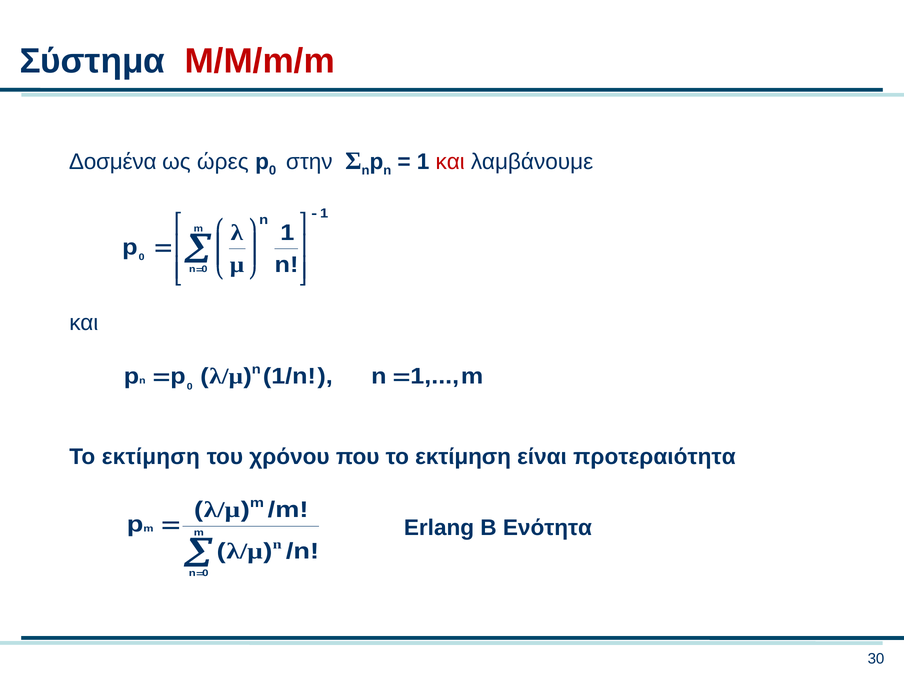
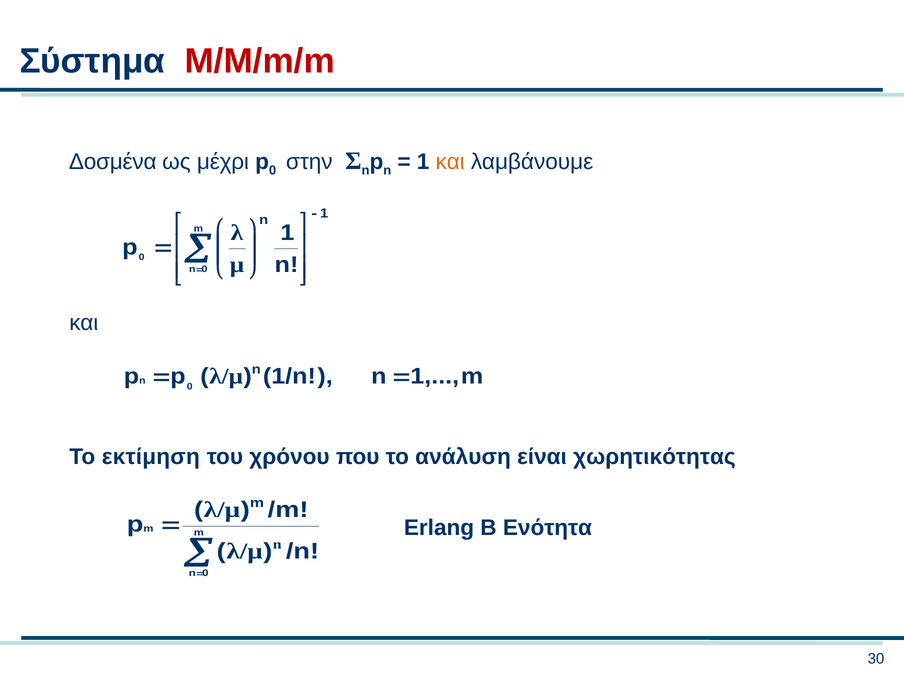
ώρες: ώρες -> μέχρι (223, 162)
και colour: red -> orange (450, 162)
που το εκτίμηση: εκτίμηση -> ανάλυση (463, 457)
προτεραιότητα: προτεραιότητα -> χωρητικότητας (654, 457)
